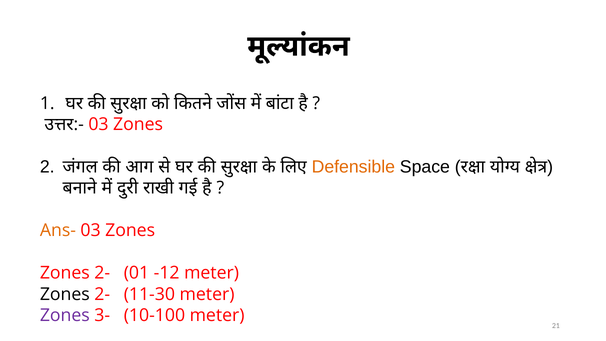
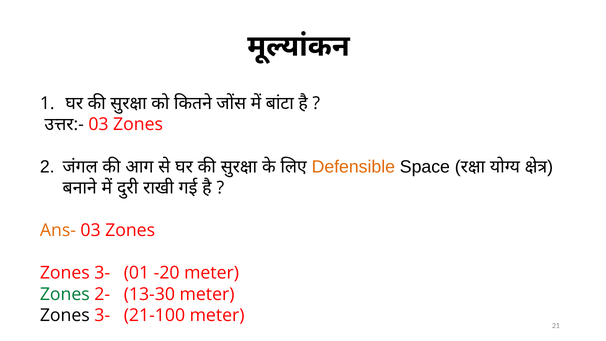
2-: 2- -> 3- (102, 273)
-12: -12 -> -20 (167, 273)
Zones colour: black -> green (65, 294)
11-30: 11-30 -> 13-30 (149, 294)
Zones colour: purple -> black (65, 315)
10-100: 10-100 -> 21-100 (154, 315)
